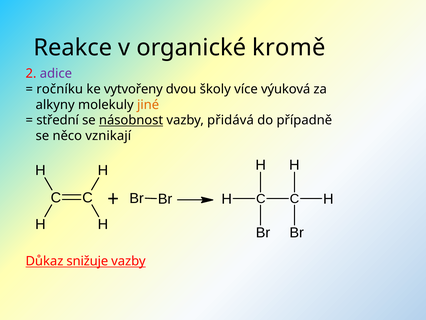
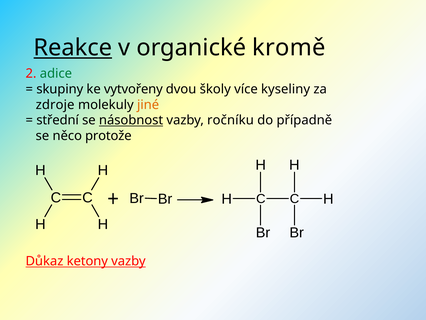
Reakce underline: none -> present (73, 48)
adice colour: purple -> green (56, 73)
ročníku: ročníku -> skupiny (60, 89)
výuková: výuková -> kyseliny (286, 89)
alkyny: alkyny -> zdroje (55, 105)
přidává: přidává -> ročníku (230, 120)
vznikají: vznikají -> protože (108, 136)
snižuje: snižuje -> ketony (87, 261)
